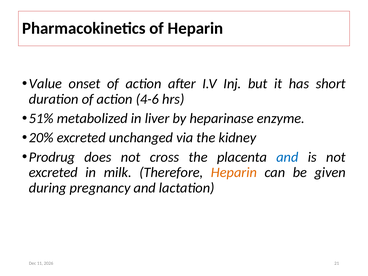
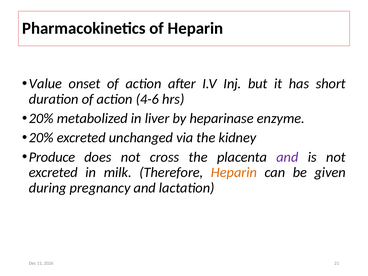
51%: 51% -> 20% (41, 118)
Prodrug: Prodrug -> Produce (52, 157)
and colour: blue -> purple (287, 157)
